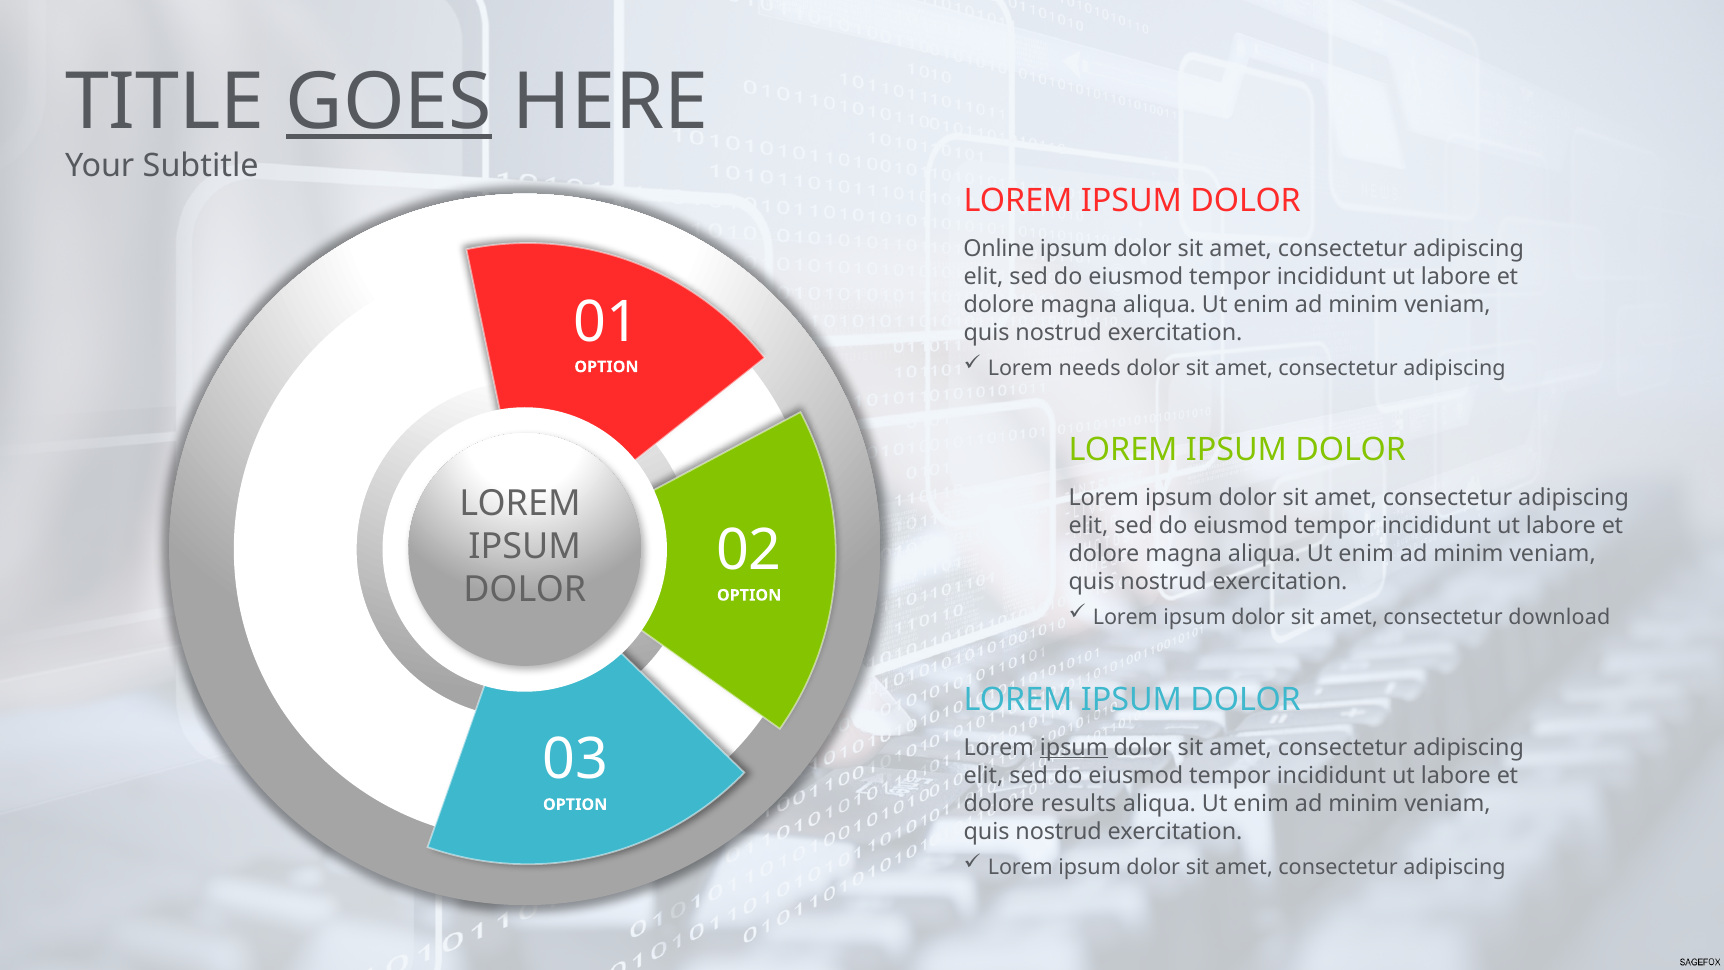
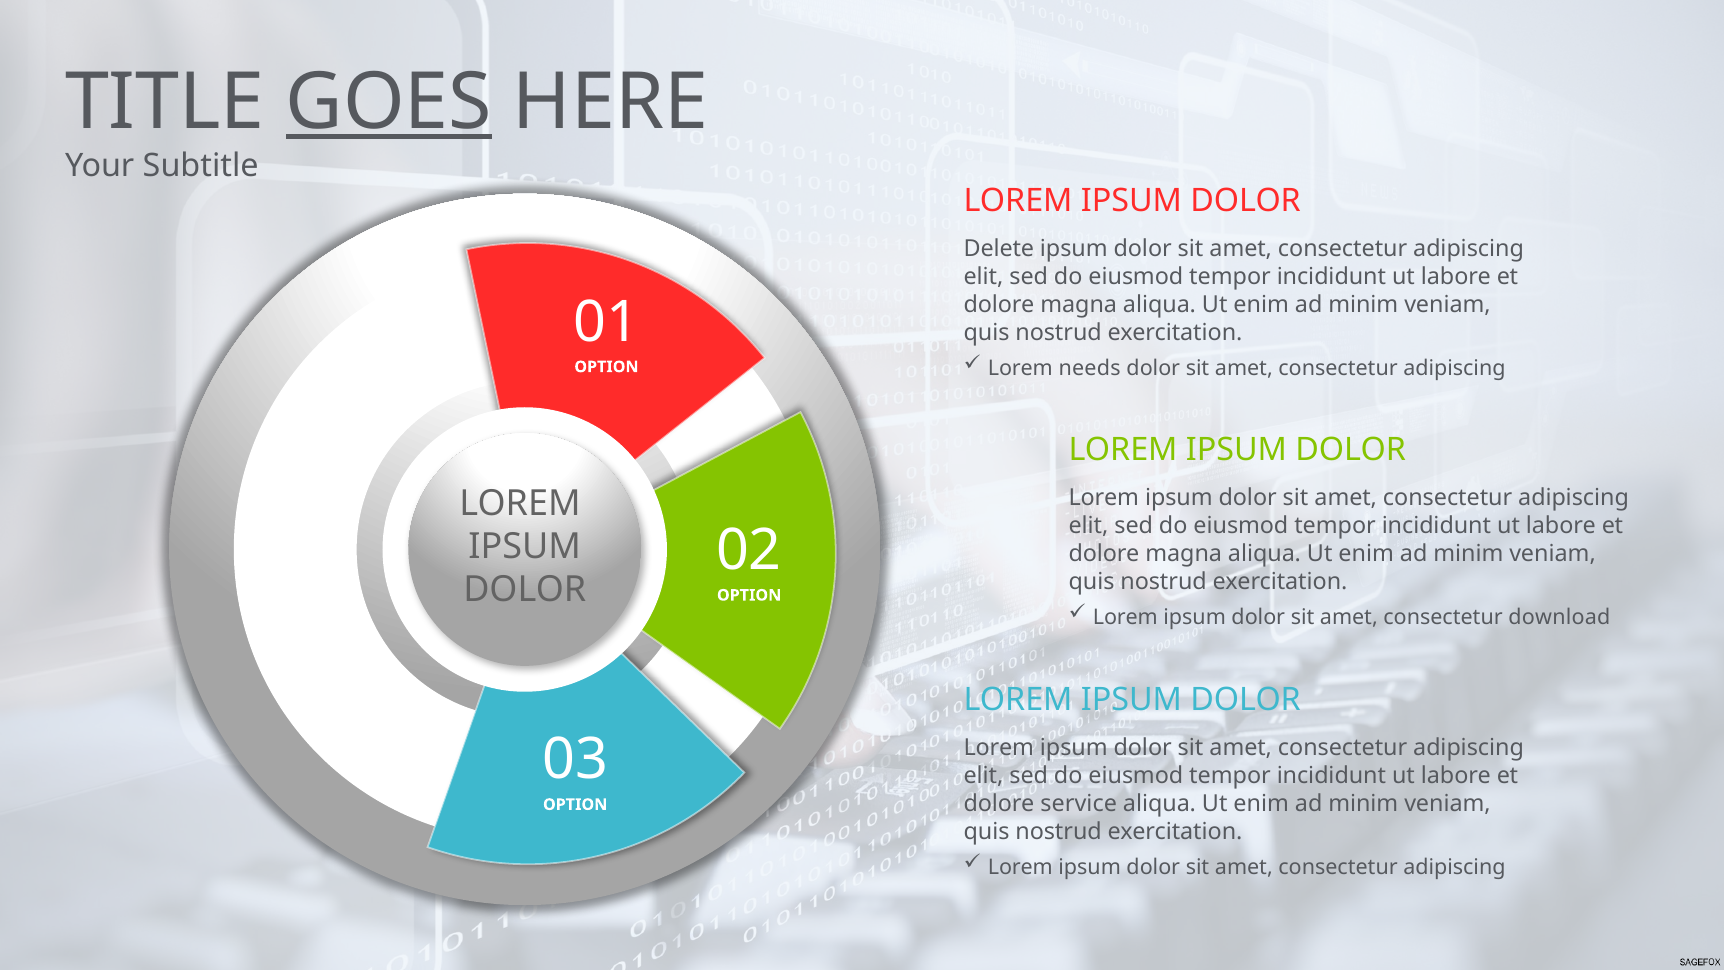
Online: Online -> Delete (999, 248)
ipsum underline: present -> none (1074, 747)
results: results -> service (1079, 803)
